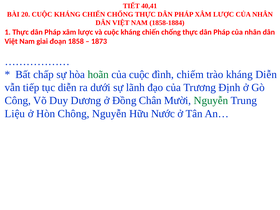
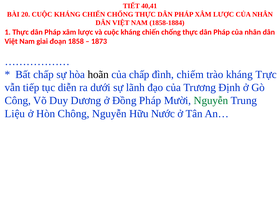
hoãn colour: green -> black (98, 75)
của cuộc: cuộc -> chấp (139, 75)
kháng Diễn: Diễn -> Trực (266, 75)
Đồng Chân: Chân -> Pháp (150, 101)
